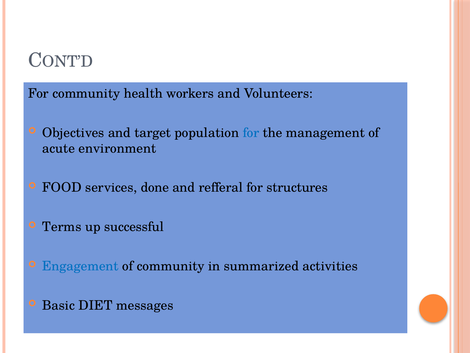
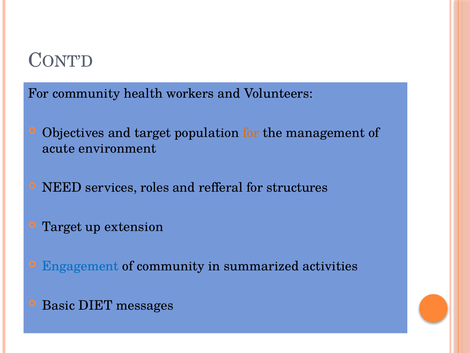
for colour: blue -> orange (251, 133)
FOOD: FOOD -> NEED (62, 187)
done: done -> roles (155, 187)
Terms: Terms -> Target (62, 227)
successful: successful -> extension (134, 227)
